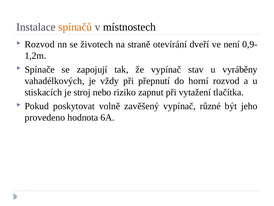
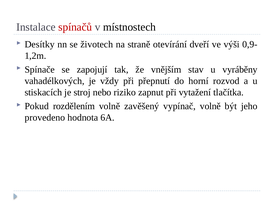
spínačů colour: orange -> red (75, 27)
Rozvod: Rozvod -> Desítky (40, 44)
není: není -> výši (232, 44)
že vypínač: vypínač -> vnějším (166, 69)
poskytovat: poskytovat -> rozdělením (74, 106)
vypínač různé: různé -> volně (210, 106)
